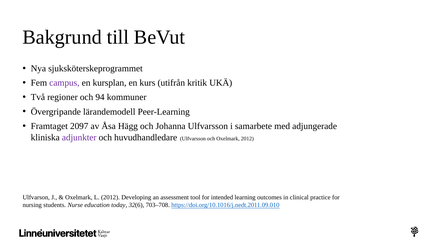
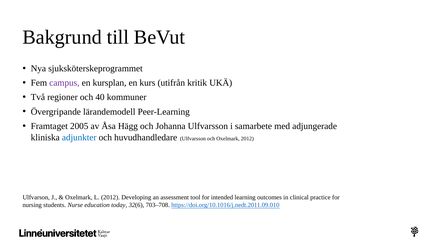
94: 94 -> 40 (100, 97)
2097: 2097 -> 2005 (79, 126)
adjunkter colour: purple -> blue (79, 138)
